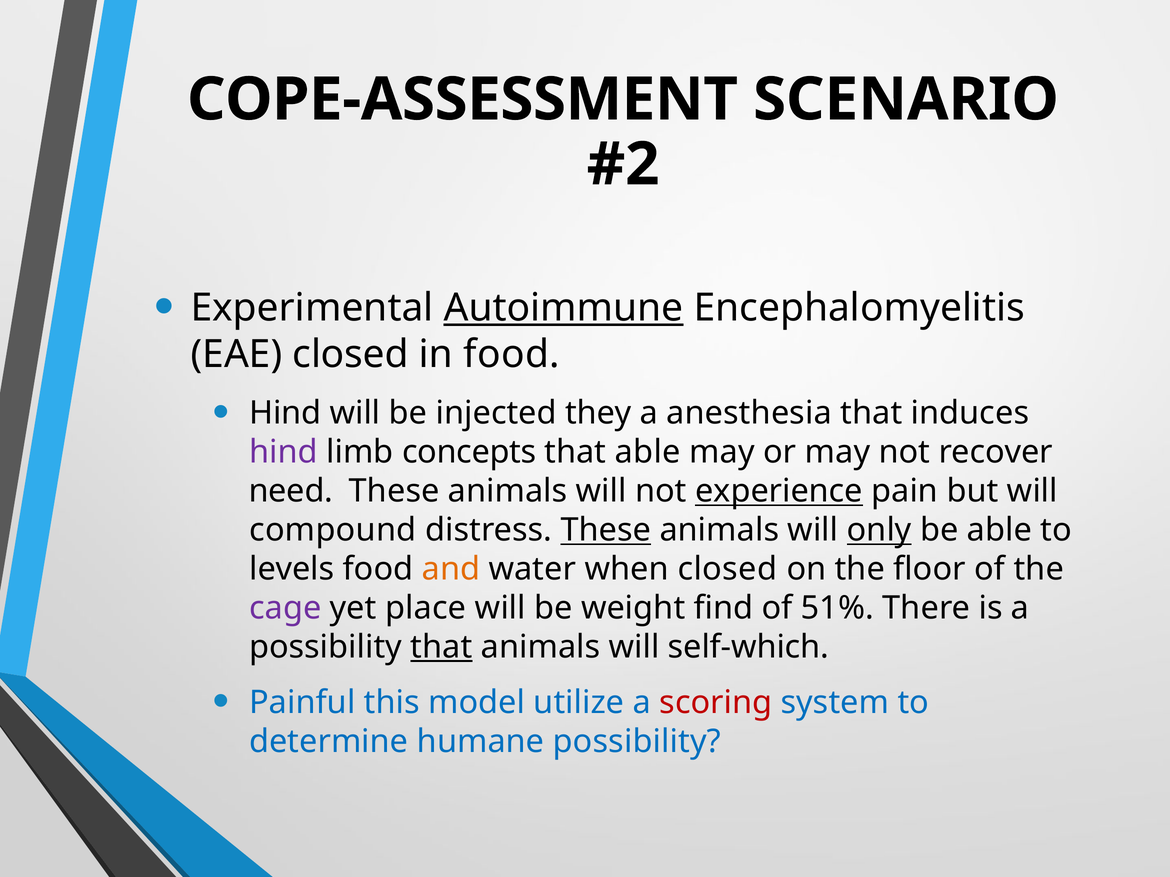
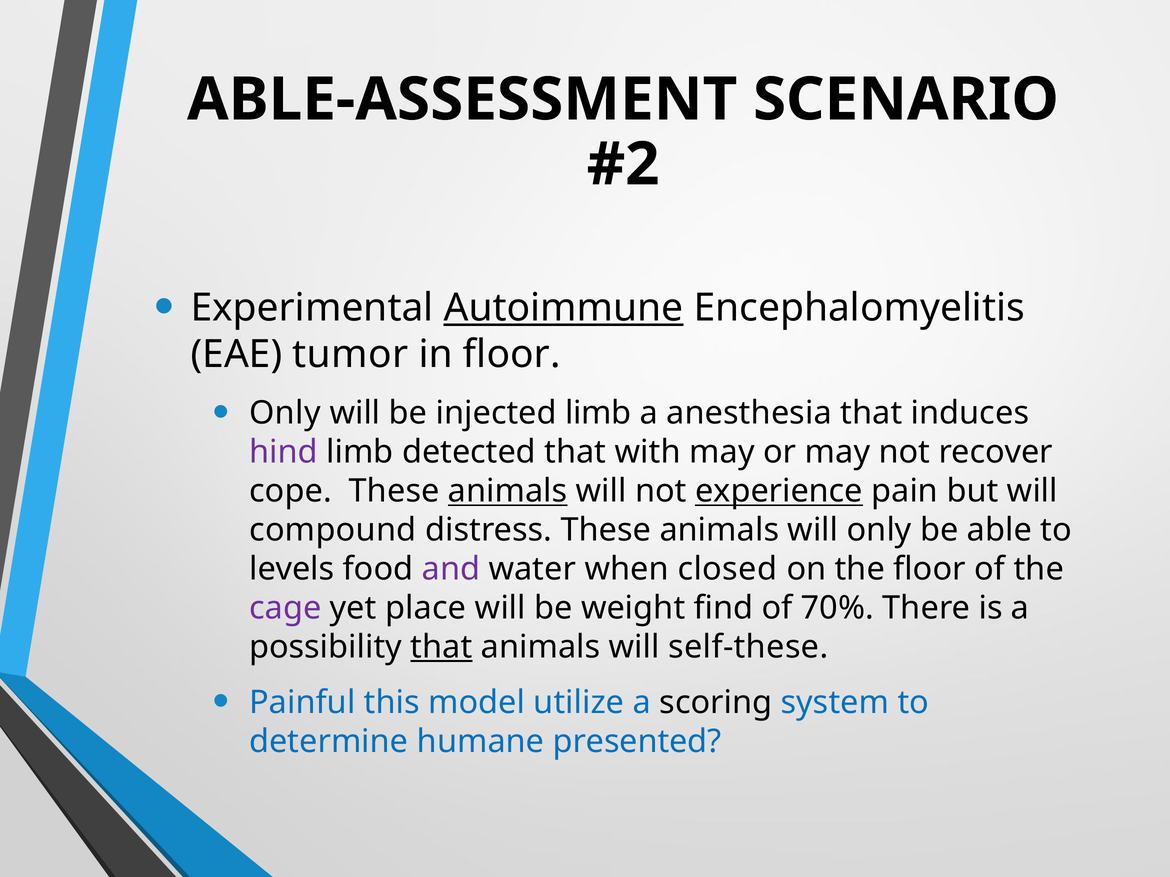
COPE-ASSESSMENT: COPE-ASSESSMENT -> ABLE-ASSESSMENT (462, 100)
EAE closed: closed -> tumor (350, 355)
in food: food -> floor (512, 355)
Hind: Hind -> Only (285, 414)
injected they: they -> limb (598, 414)
concepts: concepts -> detected (469, 453)
that able: able -> with (648, 453)
need: need -> cope (291, 492)
animals underline: none -> present (508, 492)
These underline: present -> none (606, 531)
only underline: present -> none (879, 531)
and colour: orange -> purple (451, 570)
51%: 51% -> 70% (837, 609)
self-which: self-which -> self-these (748, 648)
scoring colour: red -> black (716, 703)
humane possibility: possibility -> presented (637, 742)
